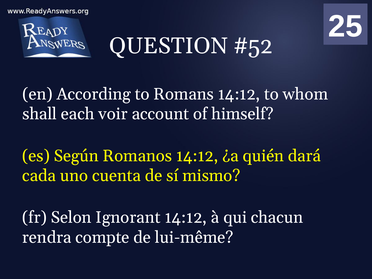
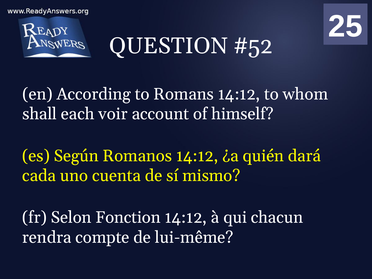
Ignorant: Ignorant -> Fonction (128, 218)
